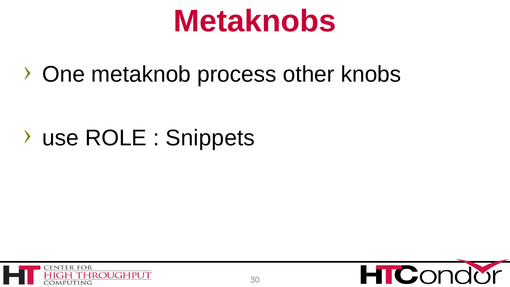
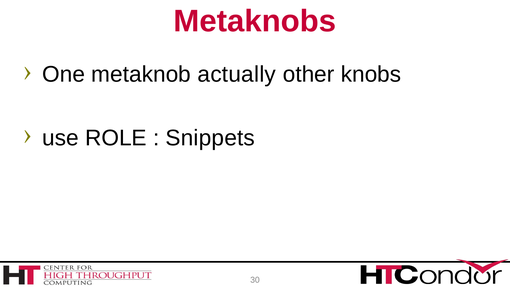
process: process -> actually (237, 74)
